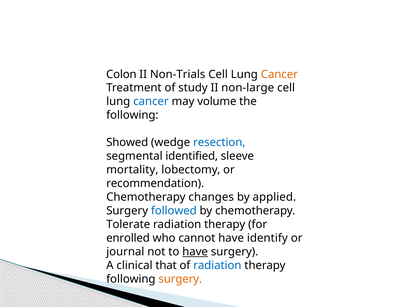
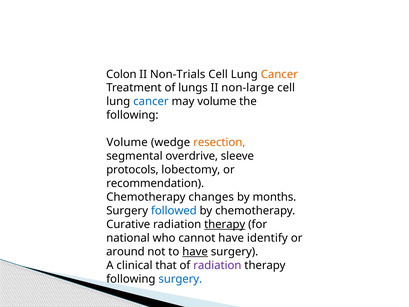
study: study -> lungs (193, 88)
Showed: Showed -> Volume (127, 142)
resection colour: blue -> orange (219, 142)
identified: identified -> overdrive (192, 156)
mortality: mortality -> protocols (132, 170)
applied: applied -> months (274, 197)
Tolerate: Tolerate -> Curative (128, 224)
therapy underline: none -> present (225, 224)
enrolled: enrolled -> national (128, 238)
journal: journal -> around (125, 252)
radiation colour: blue -> purple (217, 265)
surgery colour: orange -> blue (180, 279)
